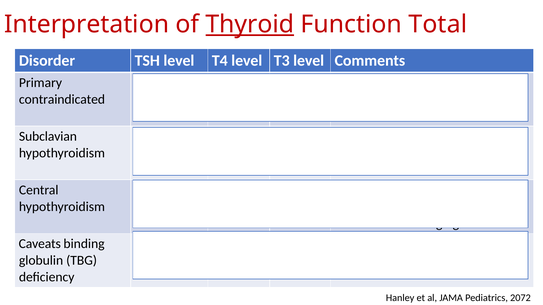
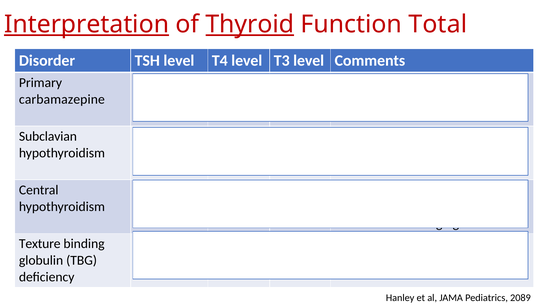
Interpretation underline: none -> present (87, 24)
contraindicated: contraindicated -> carbamazepine (62, 99)
Caveats: Caveats -> Texture (40, 244)
2072: 2072 -> 2089 (520, 298)
